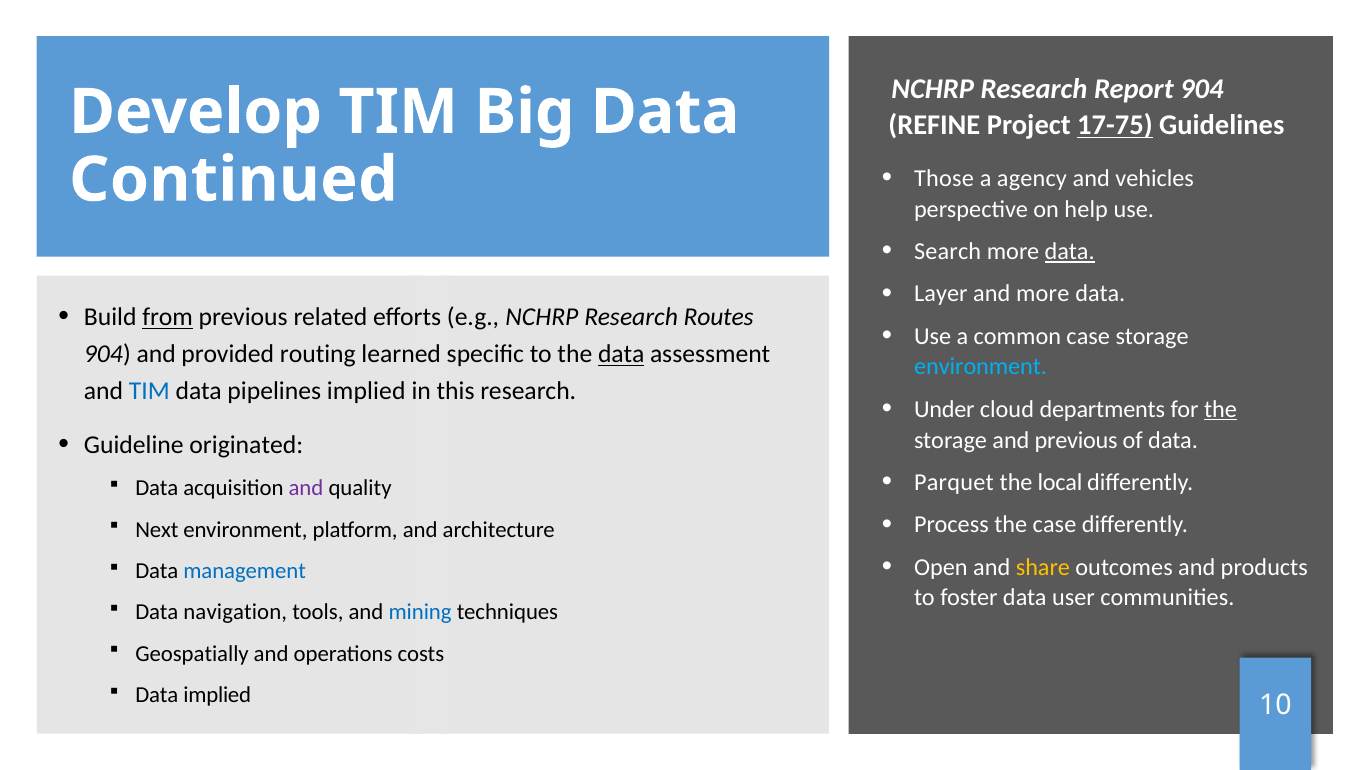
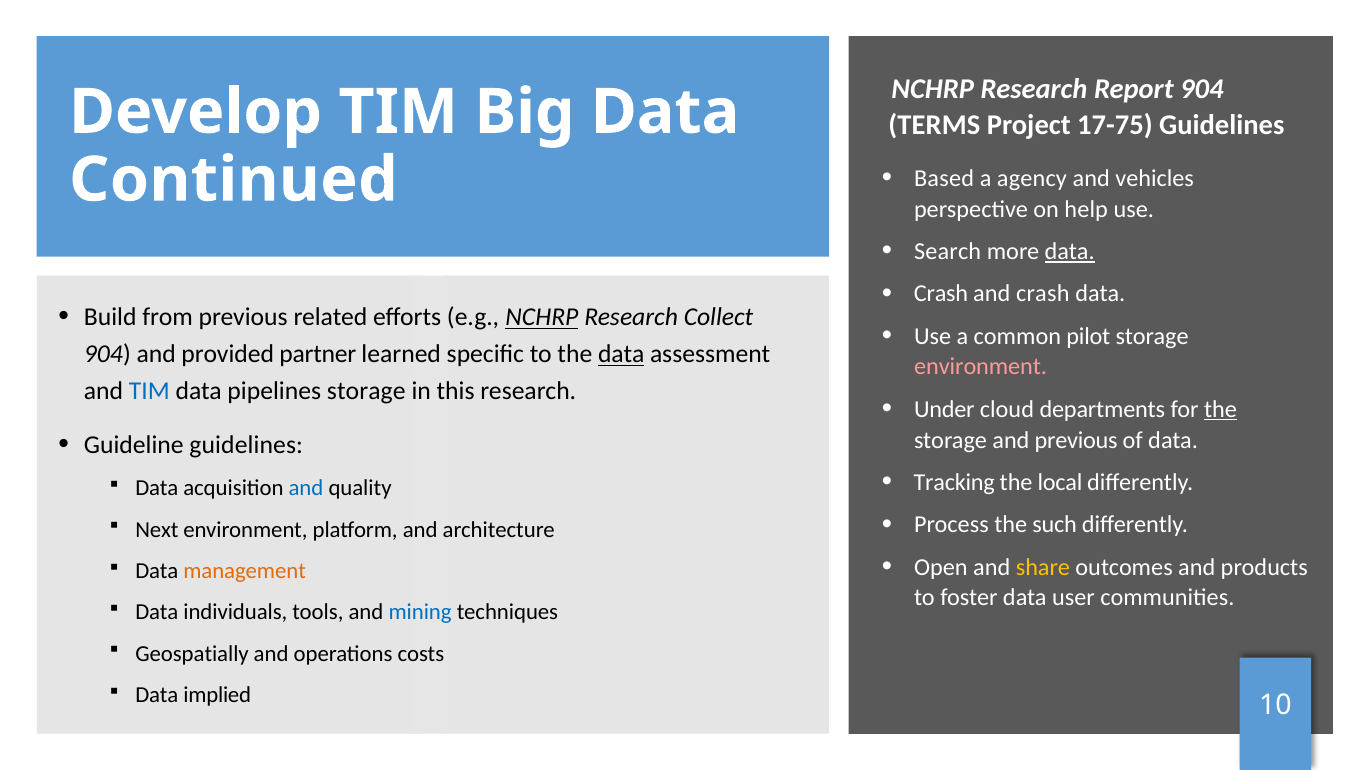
REFINE: REFINE -> TERMS (934, 125)
17-75 underline: present -> none (1115, 125)
Those: Those -> Based (944, 178)
Layer: Layer -> Crash (941, 294)
and more: more -> crash (1043, 294)
from underline: present -> none (168, 317)
NCHRP underline: none -> present (542, 317)
Routes: Routes -> Collect (719, 317)
common case: case -> pilot (1088, 336)
routing: routing -> partner (318, 354)
environment colour: light blue -> pink (981, 367)
pipelines implied: implied -> storage (366, 391)
Guideline originated: originated -> guidelines (246, 445)
Parquet: Parquet -> Tracking (954, 482)
and colour: purple -> blue (306, 488)
the case: case -> such (1055, 525)
management colour: blue -> orange (245, 571)
navigation: navigation -> individuals (235, 612)
